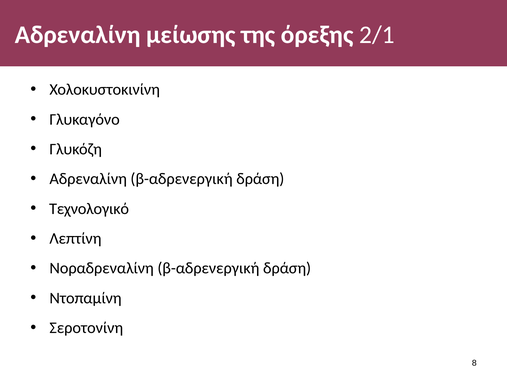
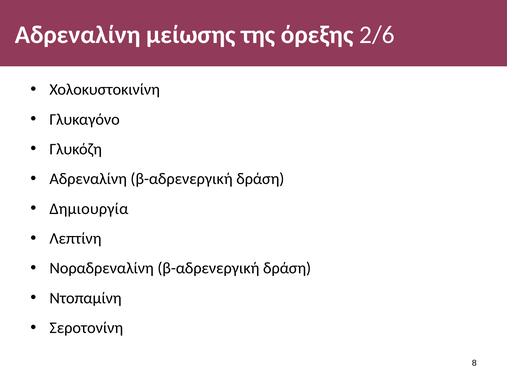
2/1: 2/1 -> 2/6 (377, 35)
Τεχνολογικό: Τεχνολογικό -> Δημιουργία (89, 209)
